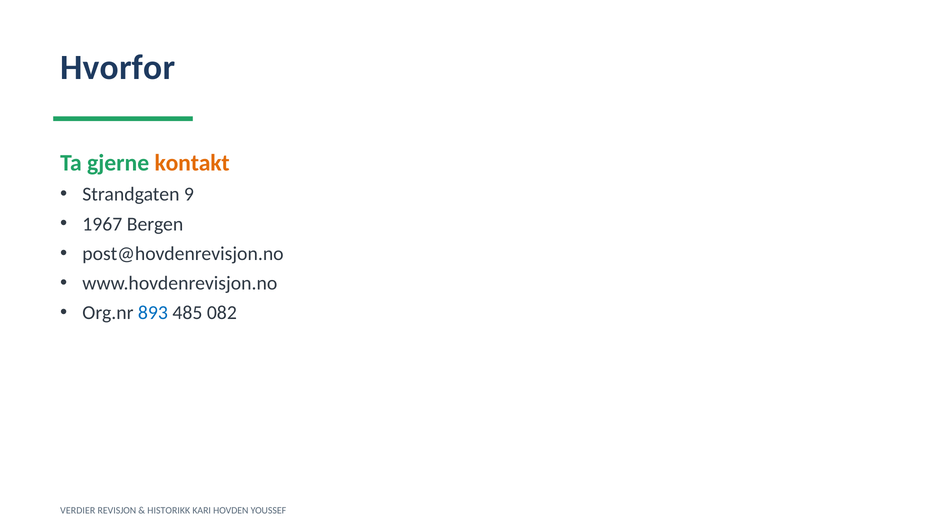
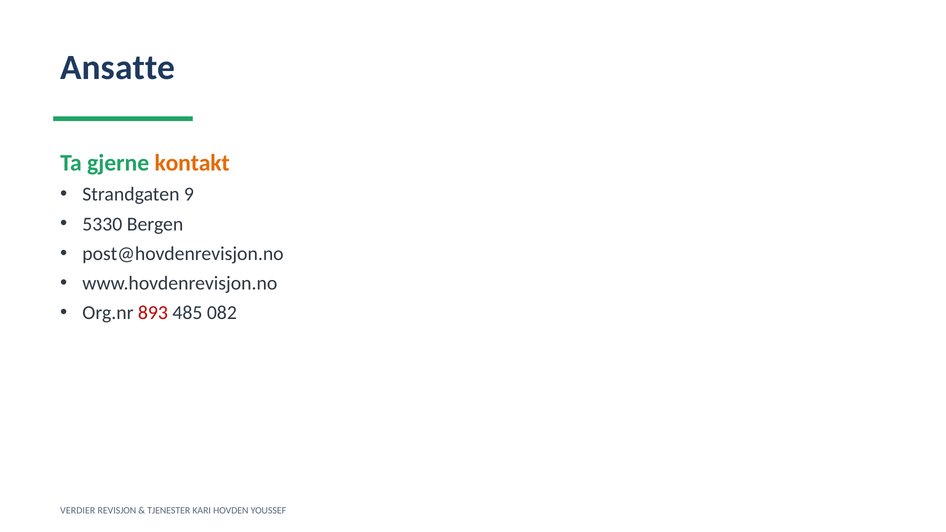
Hvorfor: Hvorfor -> Ansatte (118, 68)
1967: 1967 -> 5330 (102, 224)
893 colour: blue -> red (153, 313)
HISTORIKK: HISTORIKK -> TJENESTER (169, 511)
